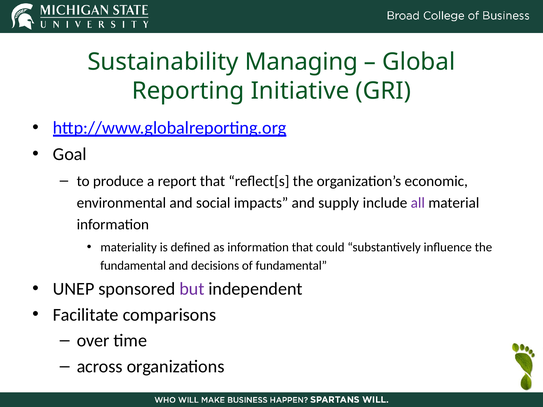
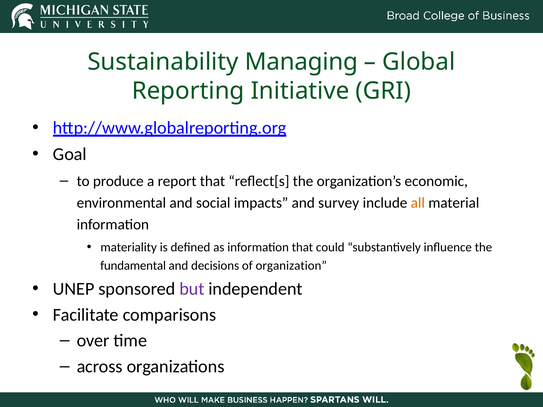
supply: supply -> survey (339, 203)
all colour: purple -> orange (418, 203)
of fundamental: fundamental -> organization (291, 266)
